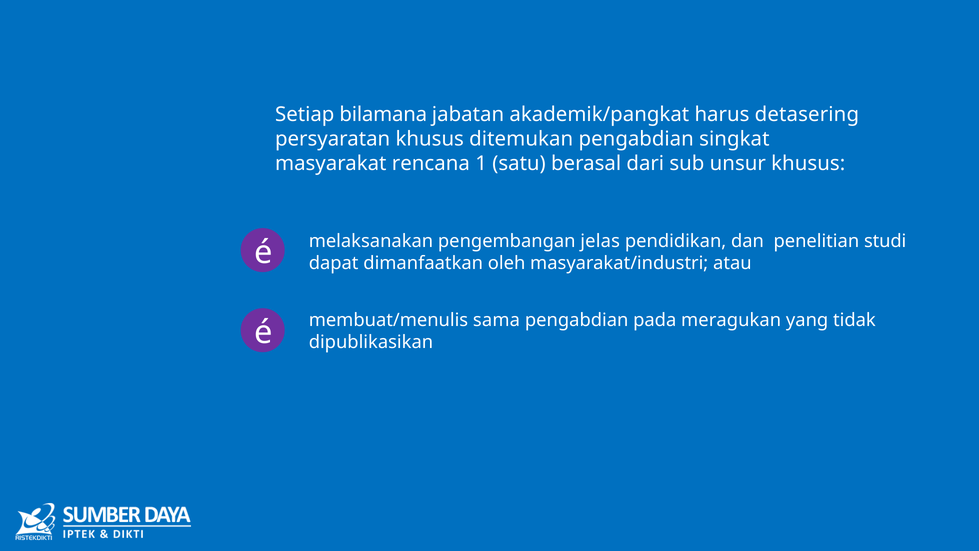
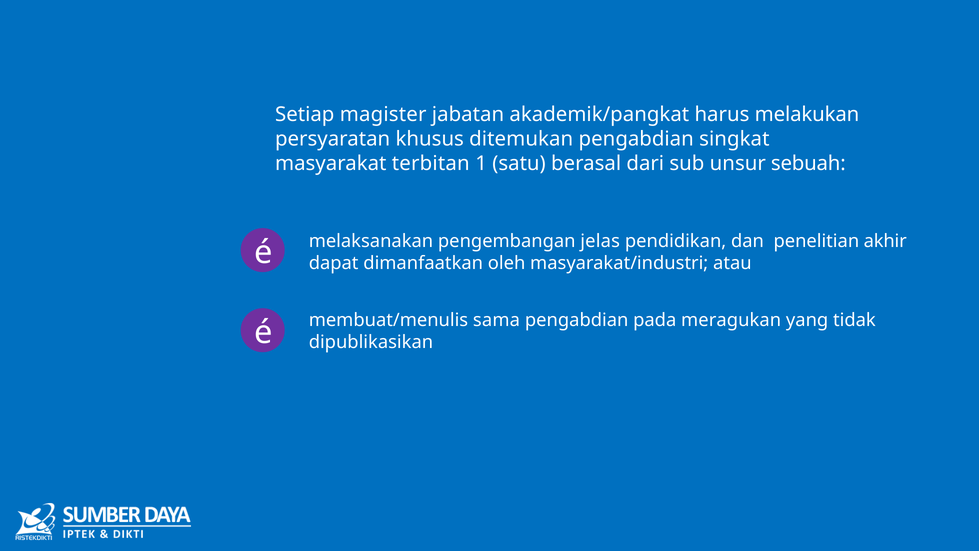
bilamana: bilamana -> magister (383, 114)
detasering: detasering -> melakukan (807, 114)
rencana: rencana -> terbitan (431, 163)
unsur khusus: khusus -> sebuah (808, 163)
studi: studi -> akhir (885, 241)
